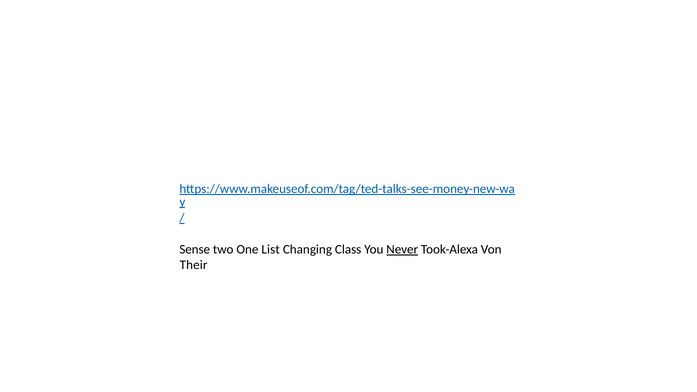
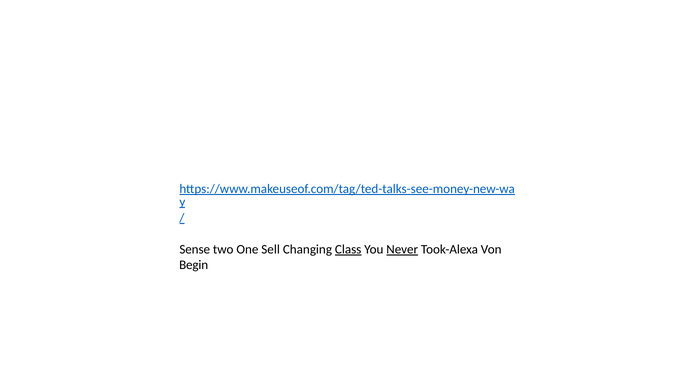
List: List -> Sell (271, 250)
Class underline: none -> present (348, 250)
Their: Their -> Begin (194, 265)
